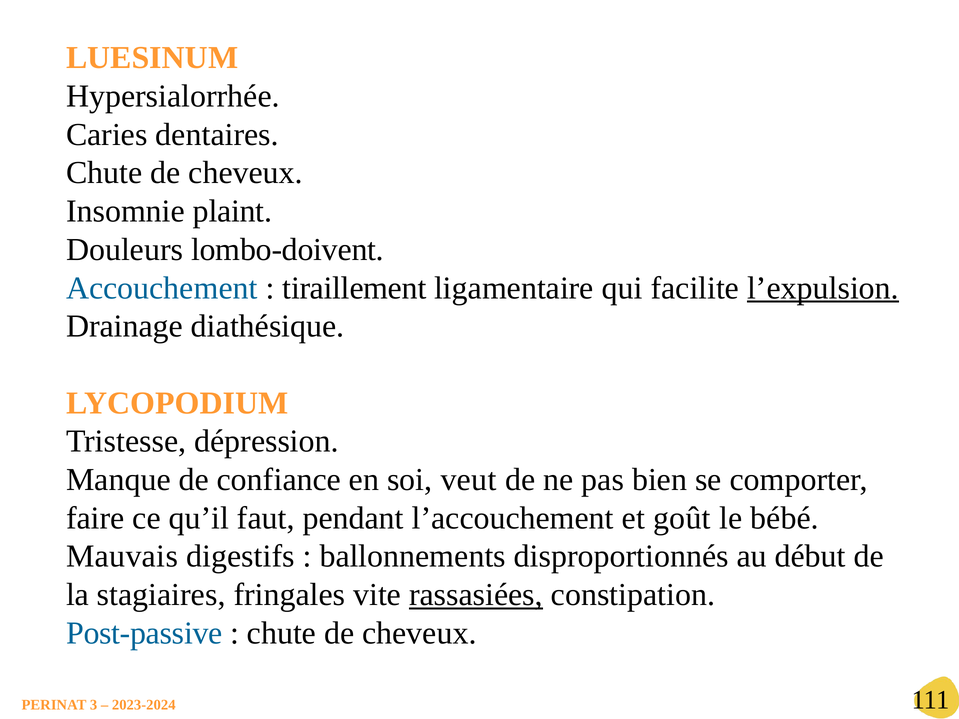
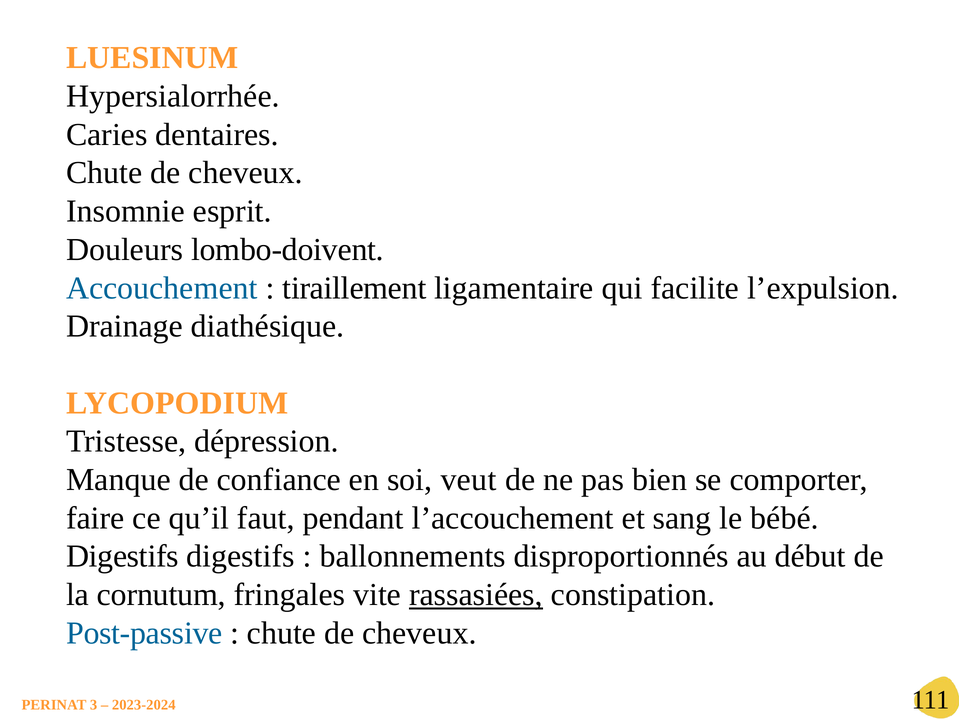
plaint: plaint -> esprit (232, 211)
l’expulsion underline: present -> none (823, 288)
goût: goût -> sang (682, 518)
Mauvais: Mauvais -> Digestifs (122, 557)
stagiaires: stagiaires -> cornutum (161, 595)
